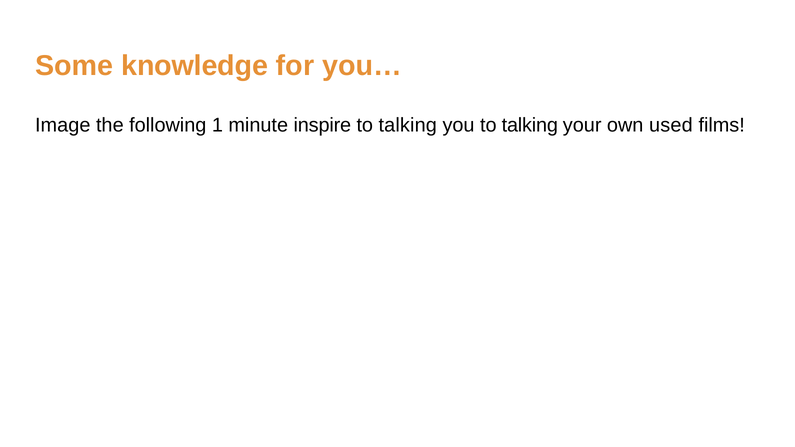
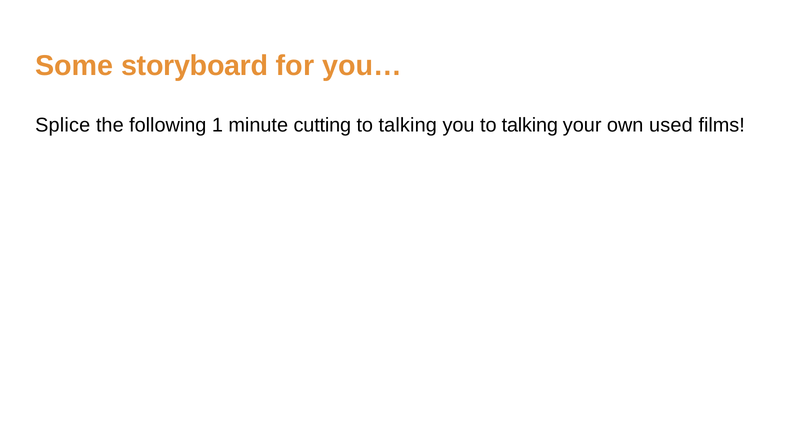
knowledge: knowledge -> storyboard (195, 66)
Image: Image -> Splice (63, 125)
inspire: inspire -> cutting (322, 125)
